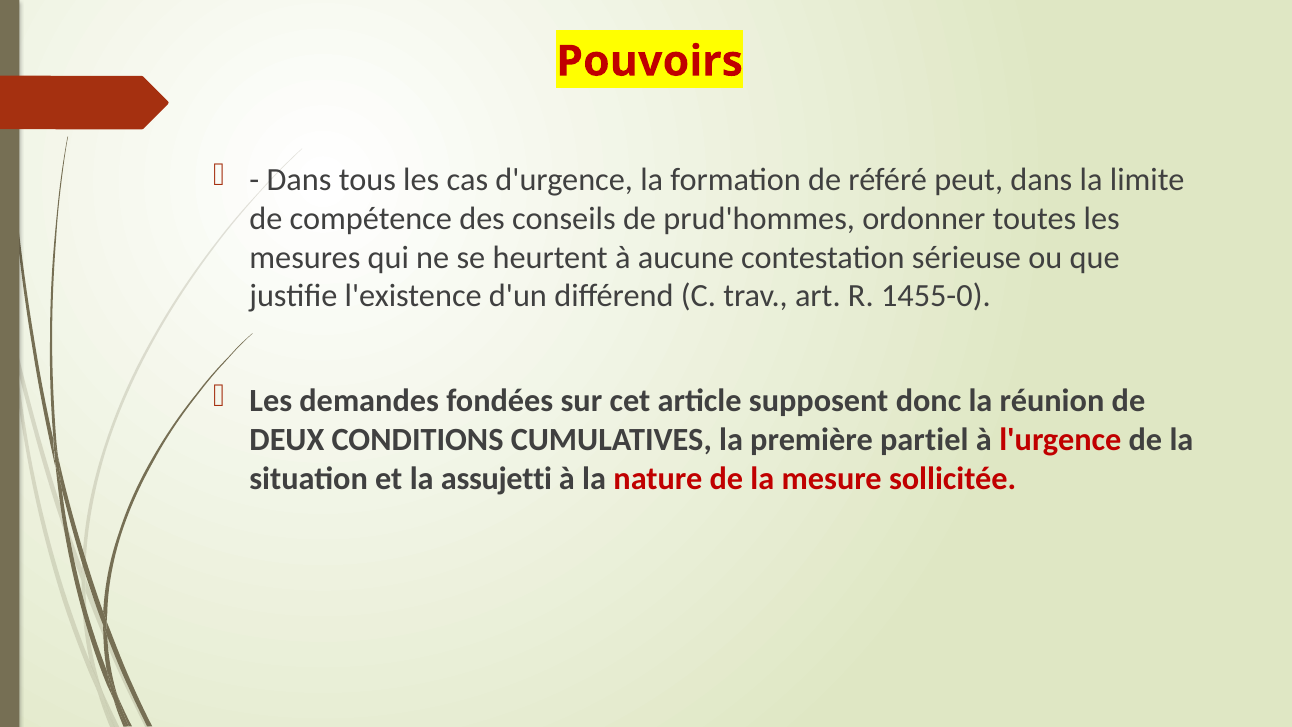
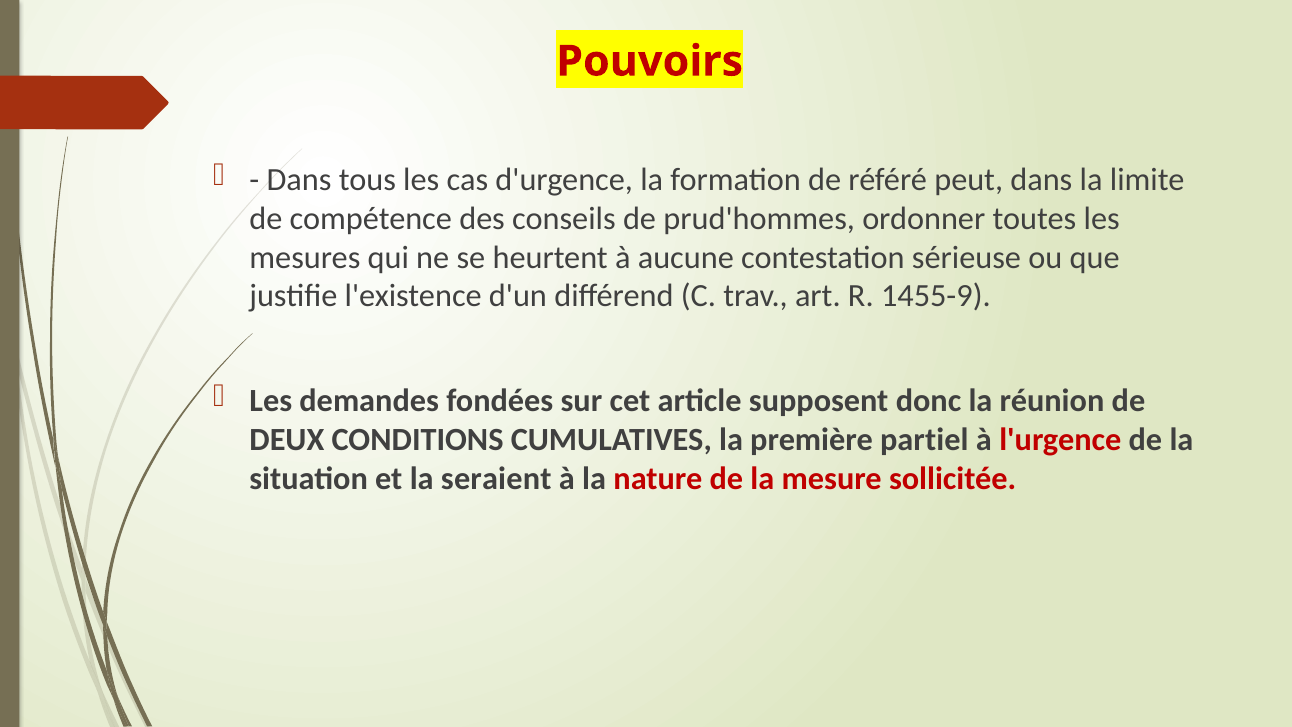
1455-0: 1455-0 -> 1455-9 (936, 296)
assujetti: assujetti -> seraient (496, 478)
